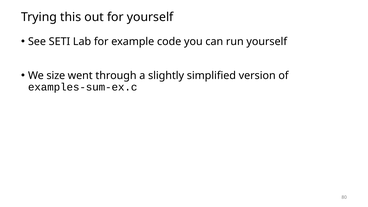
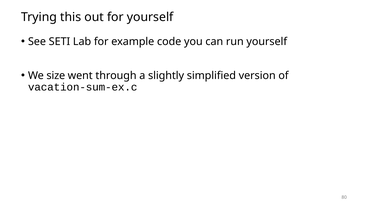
examples-sum-ex.c: examples-sum-ex.c -> vacation-sum-ex.c (83, 87)
